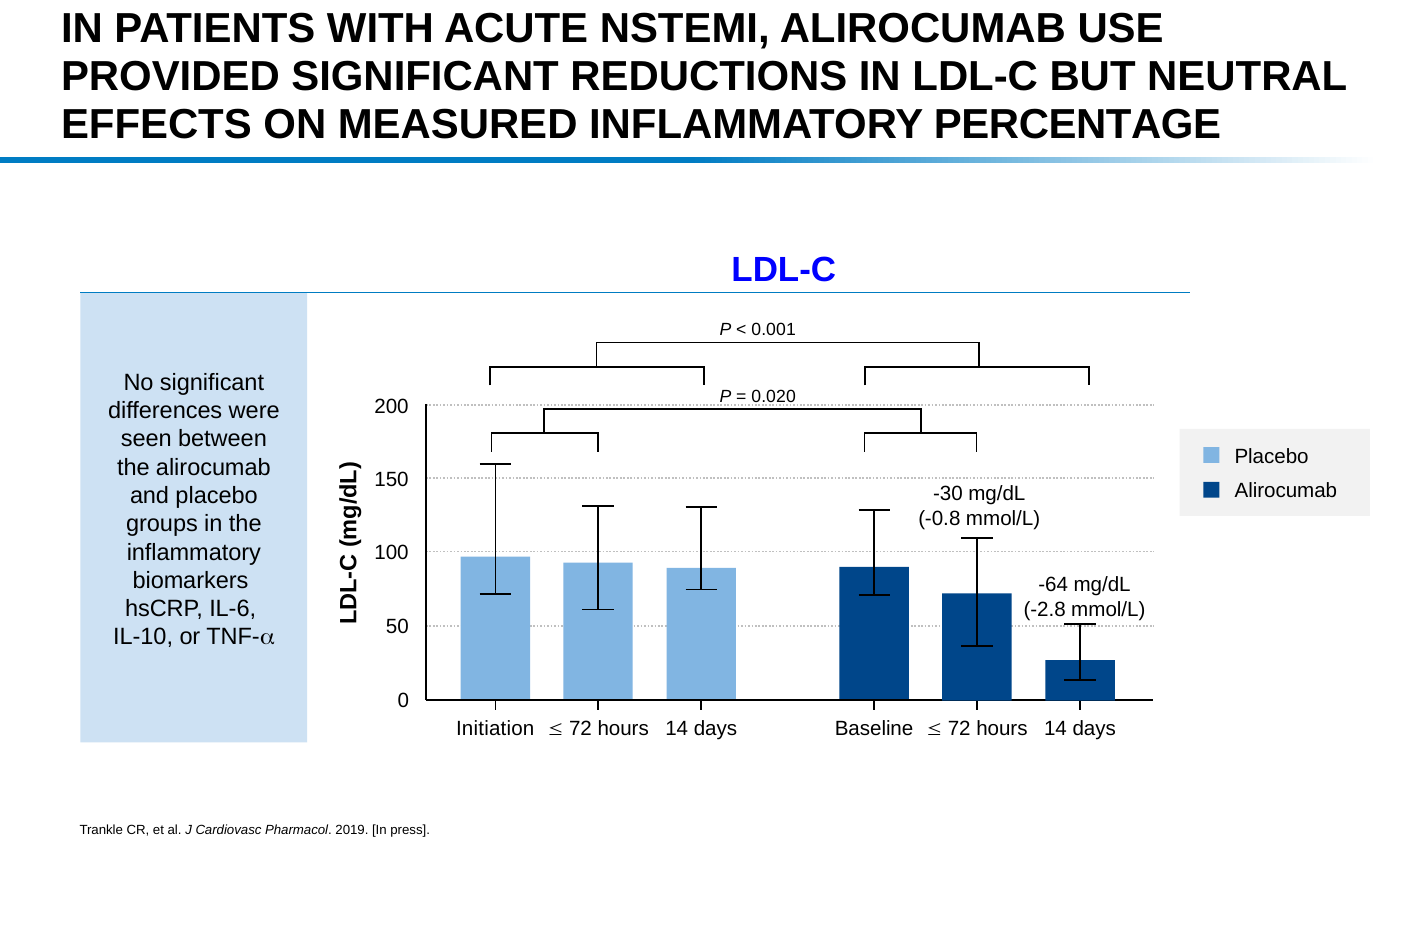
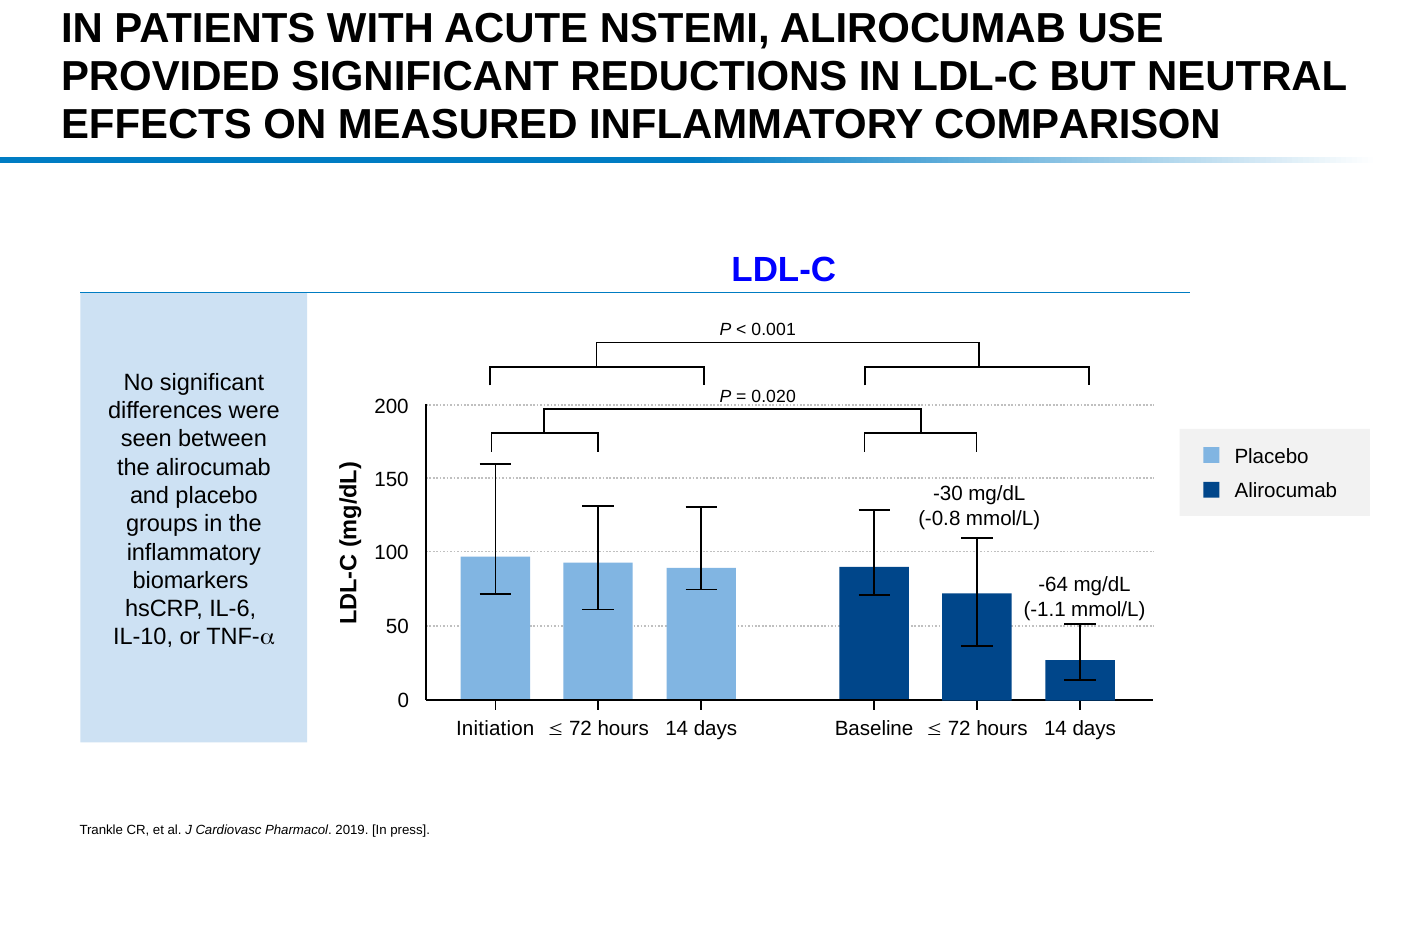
PERCENTAGE: PERCENTAGE -> COMPARISON (1077, 124)
-2.8: -2.8 -> -1.1 (1045, 609)
